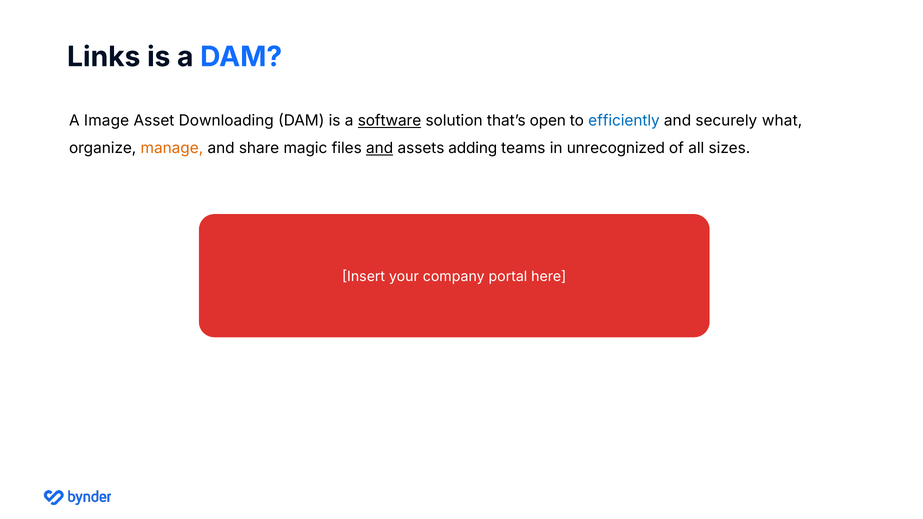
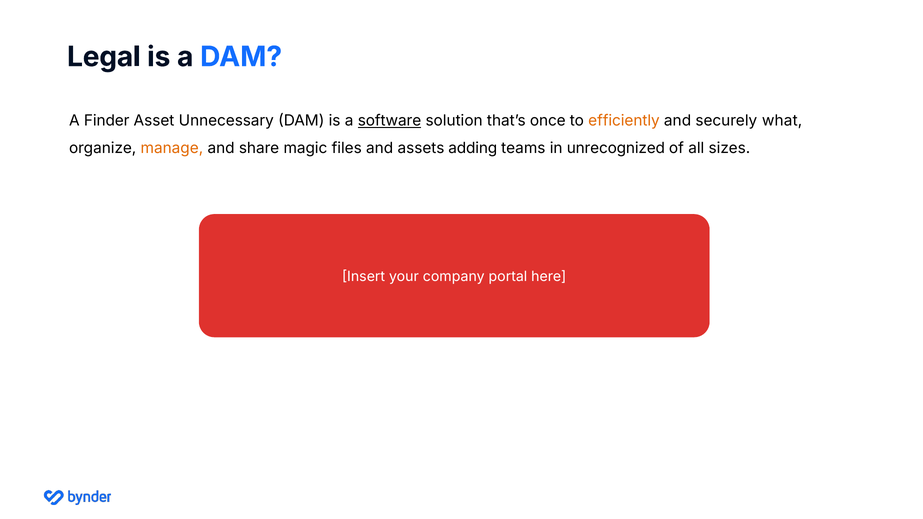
Links: Links -> Legal (104, 57)
Image: Image -> Finder (107, 121)
Downloading: Downloading -> Unnecessary (226, 121)
open: open -> once (548, 121)
efficiently colour: blue -> orange (624, 121)
and underline: present -> none (380, 148)
